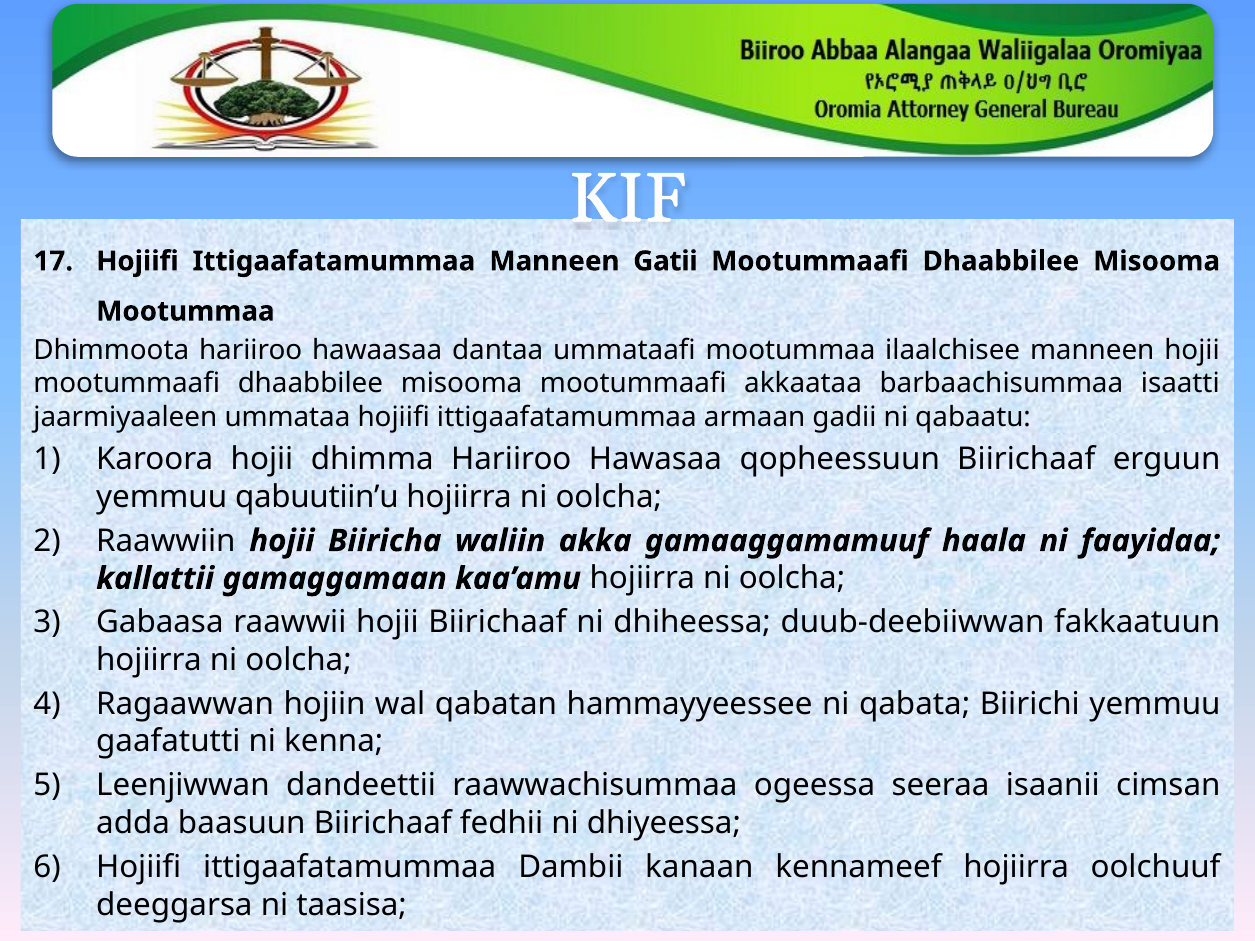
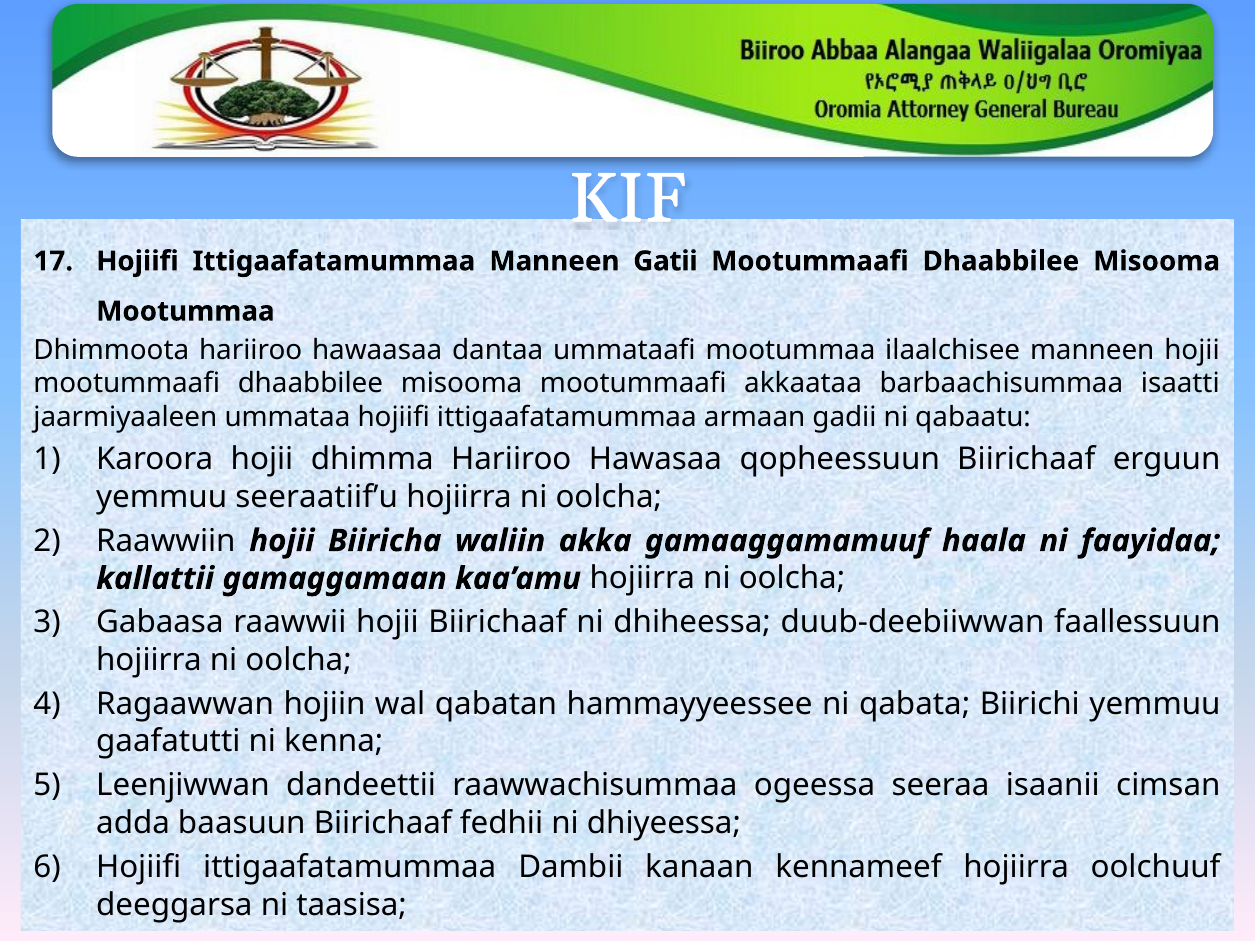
qabuutiin’u: qabuutiin’u -> seeraatiif’u (317, 497)
fakkaatuun: fakkaatuun -> faallessuun (1137, 623)
